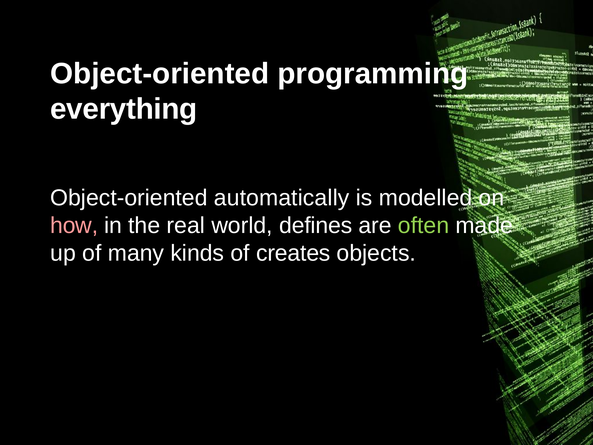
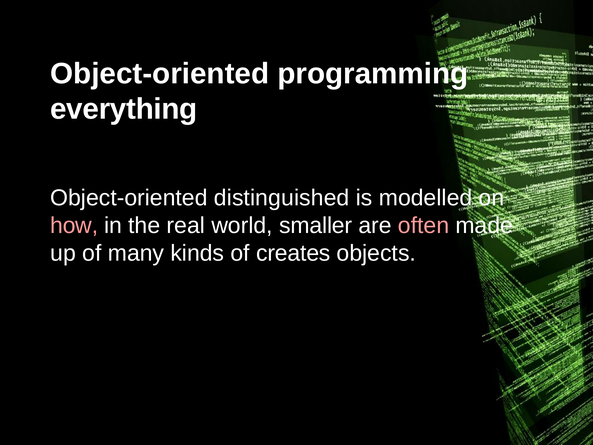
automatically: automatically -> distinguished (282, 198)
defines: defines -> smaller (316, 226)
often colour: light green -> pink (424, 226)
